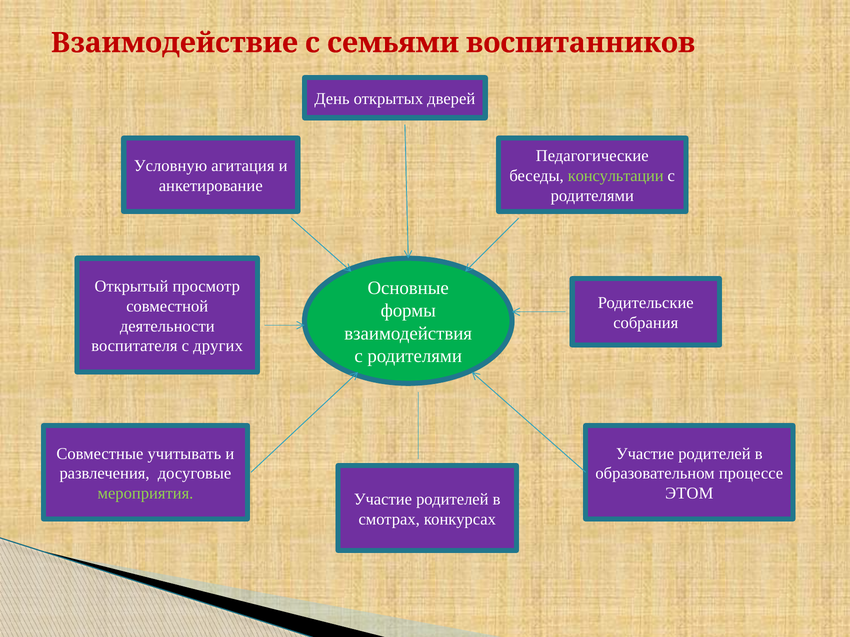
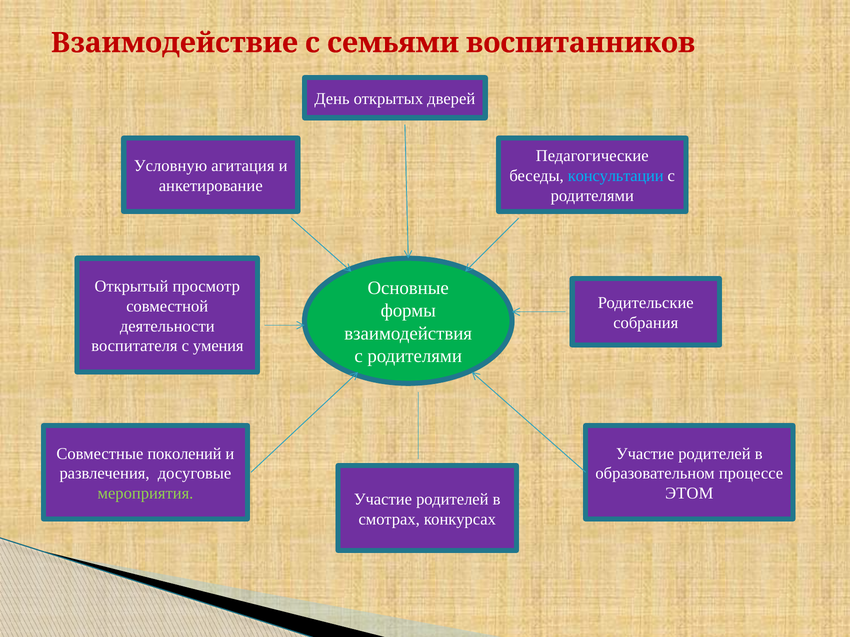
консультации colour: light green -> light blue (616, 176)
других: других -> умения (218, 346)
учитывать: учитывать -> поколений (185, 454)
